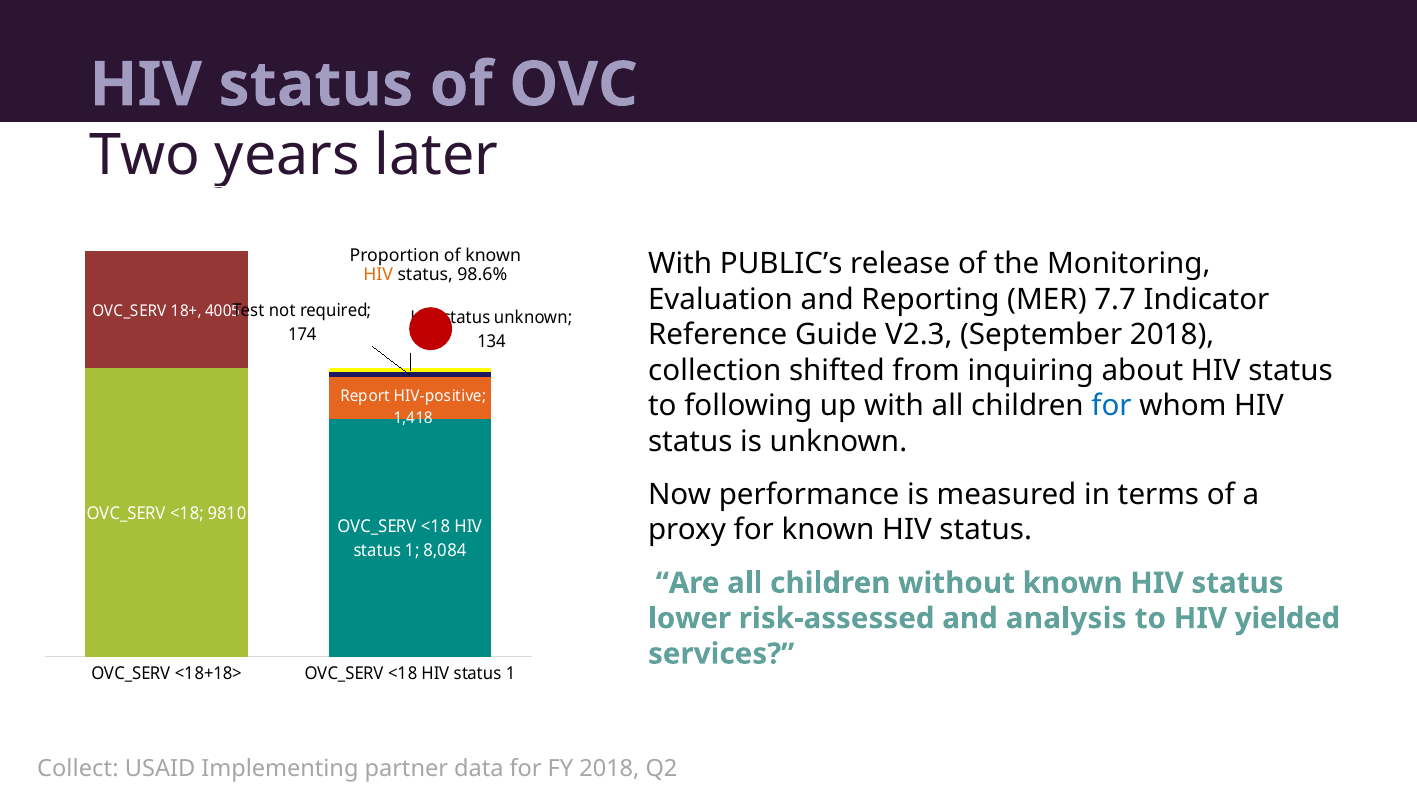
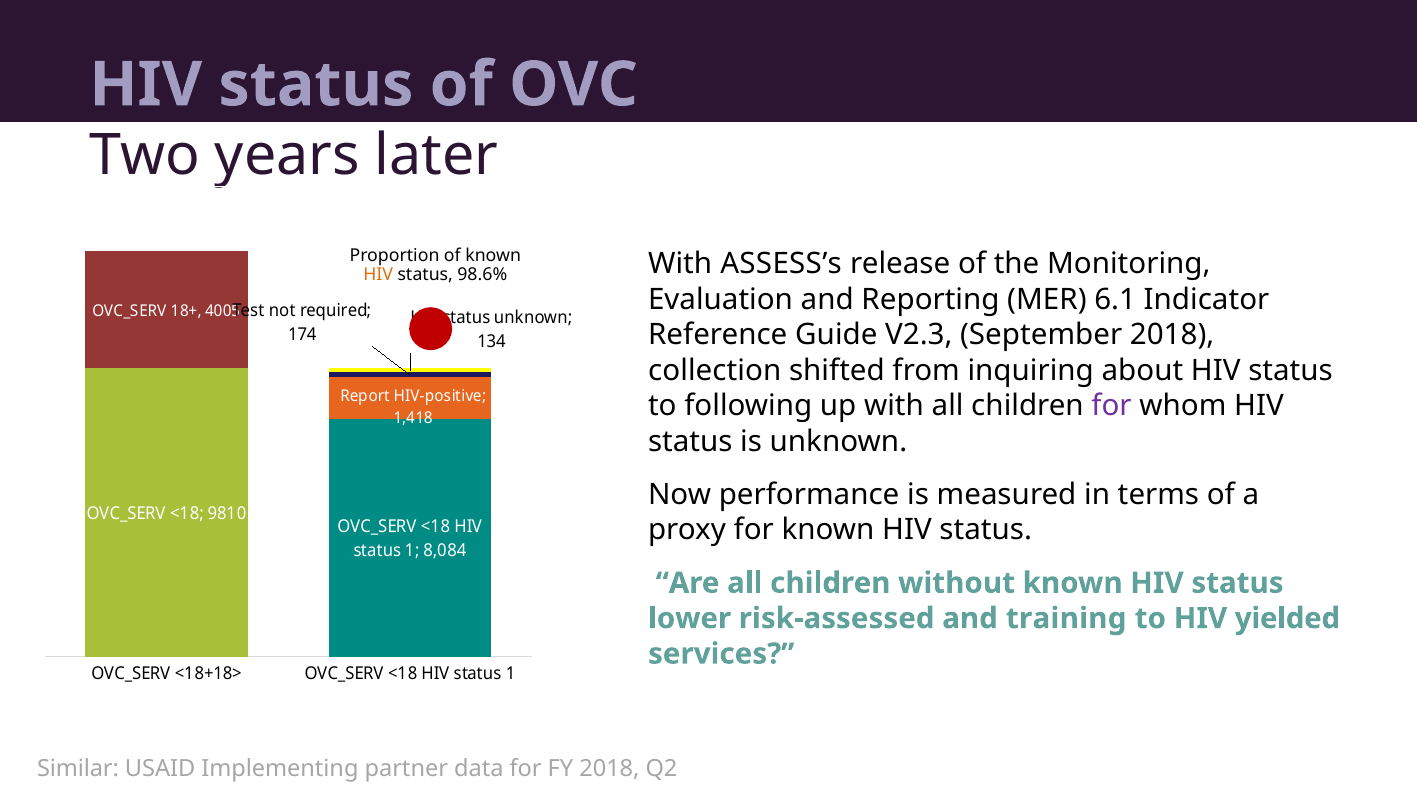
PUBLIC’s: PUBLIC’s -> ASSESS’s (781, 264)
7.7: 7.7 -> 6.1 (1115, 300)
for colour: blue -> purple (1112, 406)
analysis: analysis -> training (1066, 618)
Collect: Collect -> Similar (78, 769)
